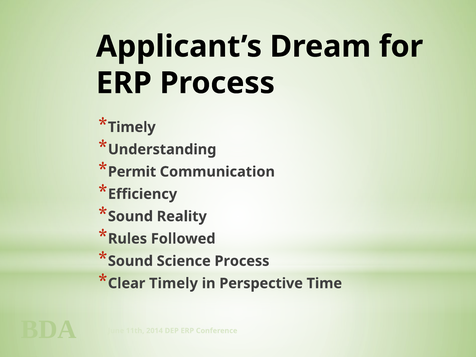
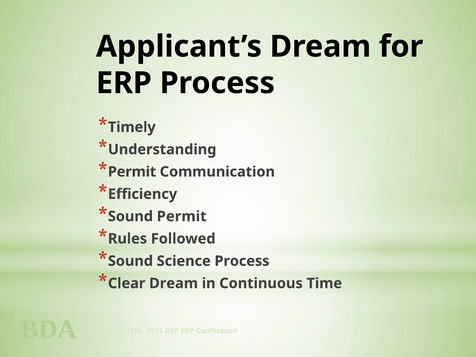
Sound Reality: Reality -> Permit (182, 216)
Clear Timely: Timely -> Dream (174, 283)
Perspective: Perspective -> Continuous (261, 283)
